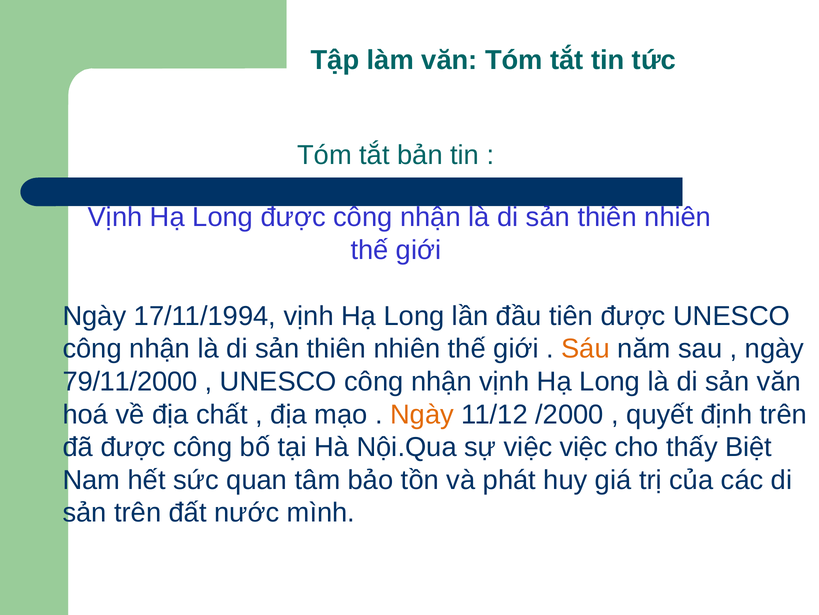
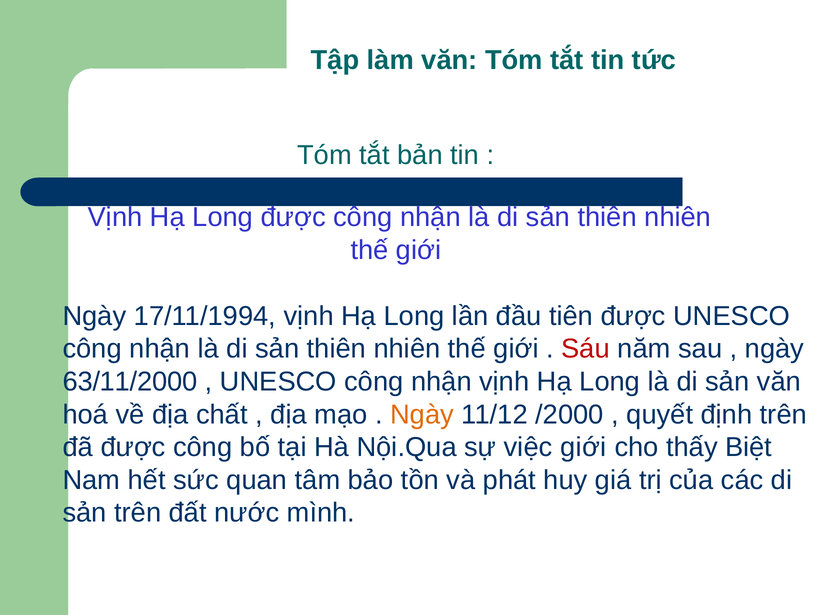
Sáu colour: orange -> red (586, 349)
79/11/2000: 79/11/2000 -> 63/11/2000 (130, 381)
việc việc: việc -> giới (583, 447)
